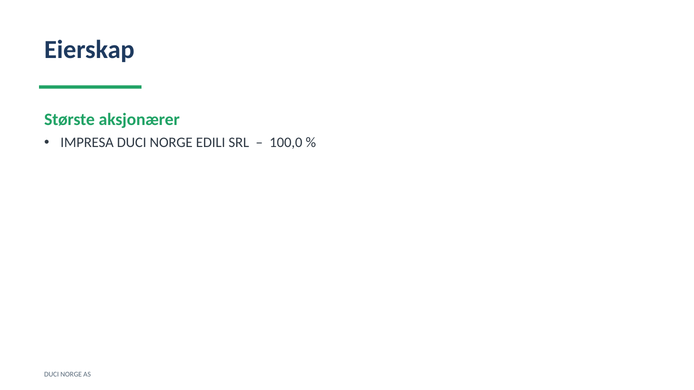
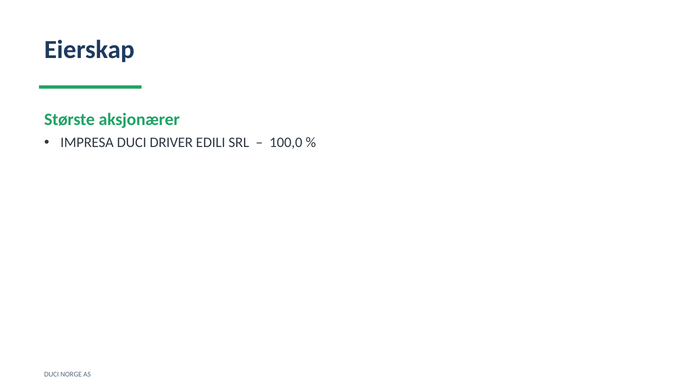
IMPRESA DUCI NORGE: NORGE -> DRIVER (171, 143)
